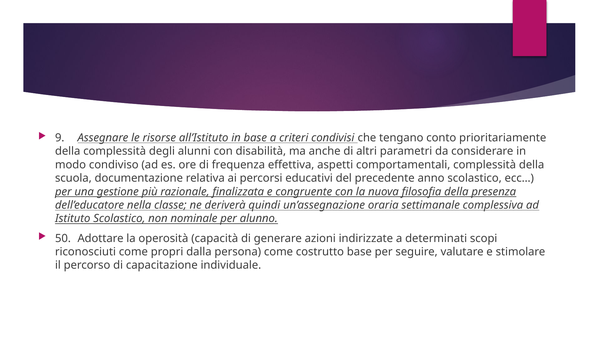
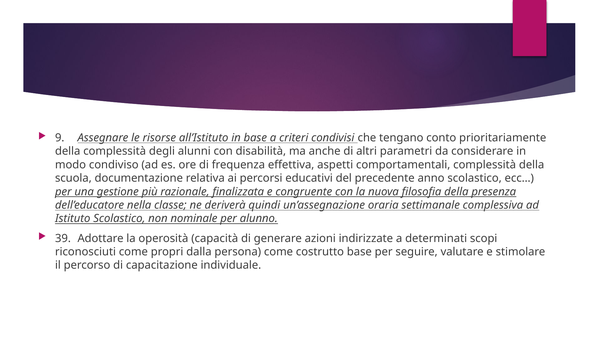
50: 50 -> 39 (63, 238)
